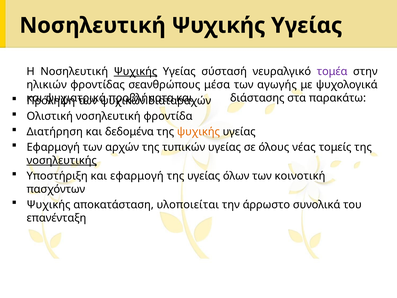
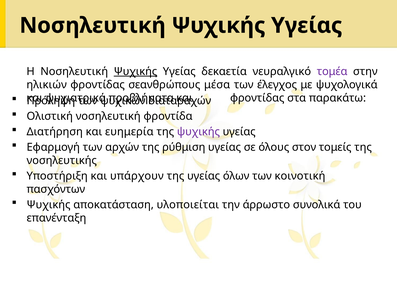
σύστασή: σύστασή -> δεκαετία (224, 71)
αγωγής: αγωγής -> έλεγχος (277, 85)
διάστασης: διάστασης -> φροντίδας (257, 98)
δεδομένα: δεδομένα -> ευημερία (129, 132)
ψυχικής colour: orange -> purple (198, 132)
τυπικών: τυπικών -> ρύθμιση (184, 147)
νέας: νέας -> στον (304, 147)
νοσηλευτικής underline: present -> none (62, 160)
και εφαρμογή: εφαρμογή -> υπάρχουν (137, 176)
